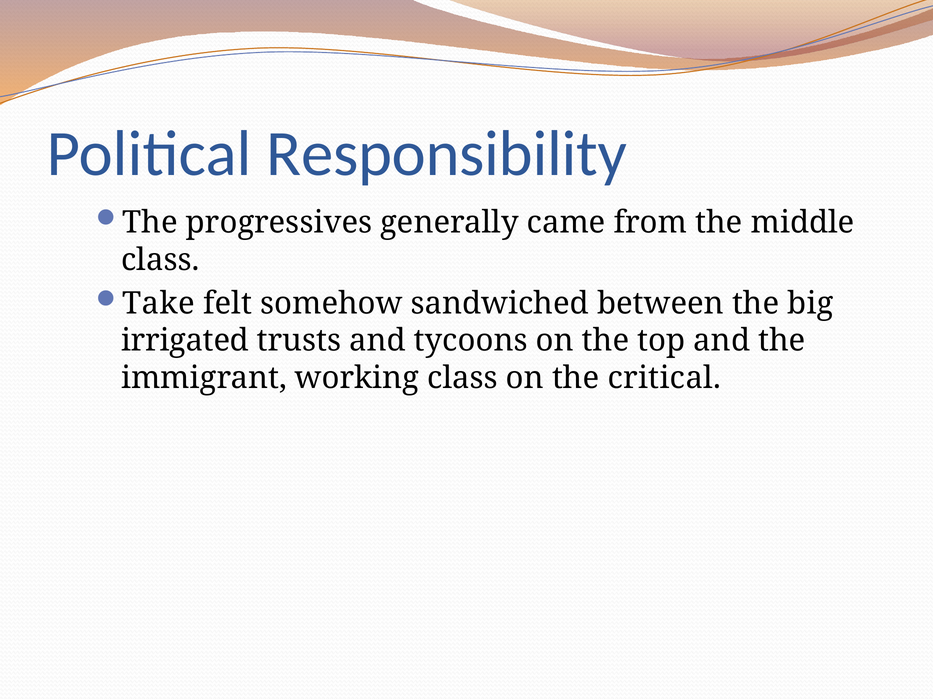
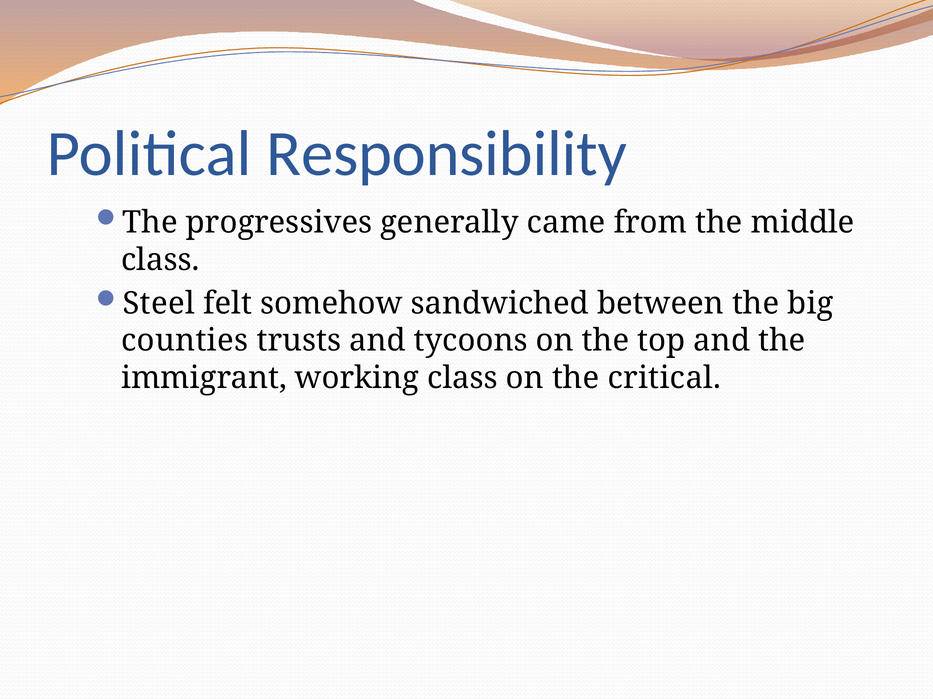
Take: Take -> Steel (159, 304)
irrigated: irrigated -> counties (185, 341)
